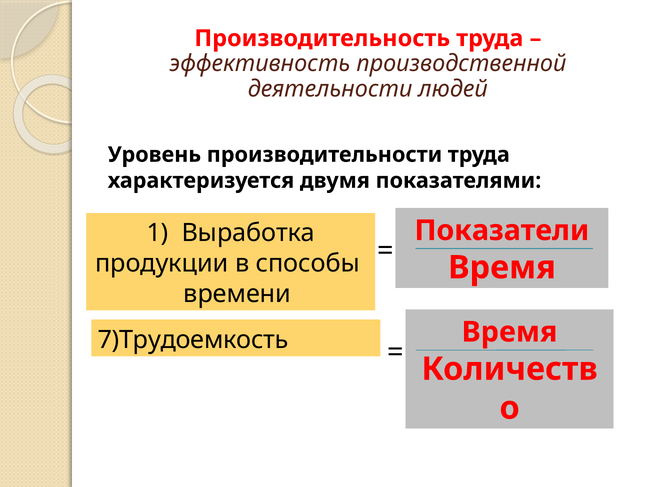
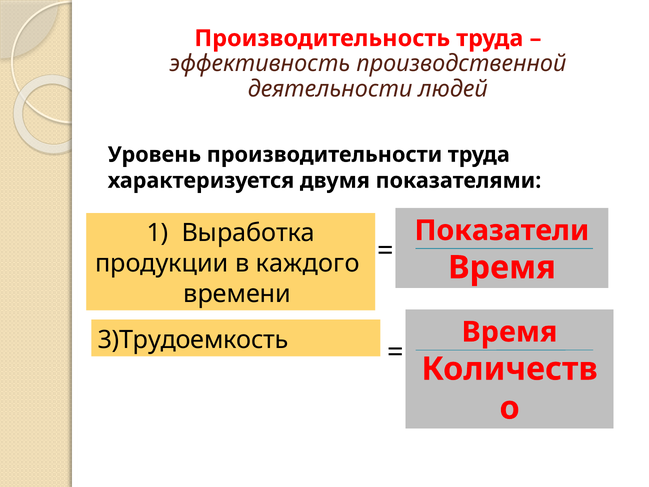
способы: способы -> каждого (308, 263)
7)Трудоемкость: 7)Трудоемкость -> 3)Трудоемкость (193, 340)
